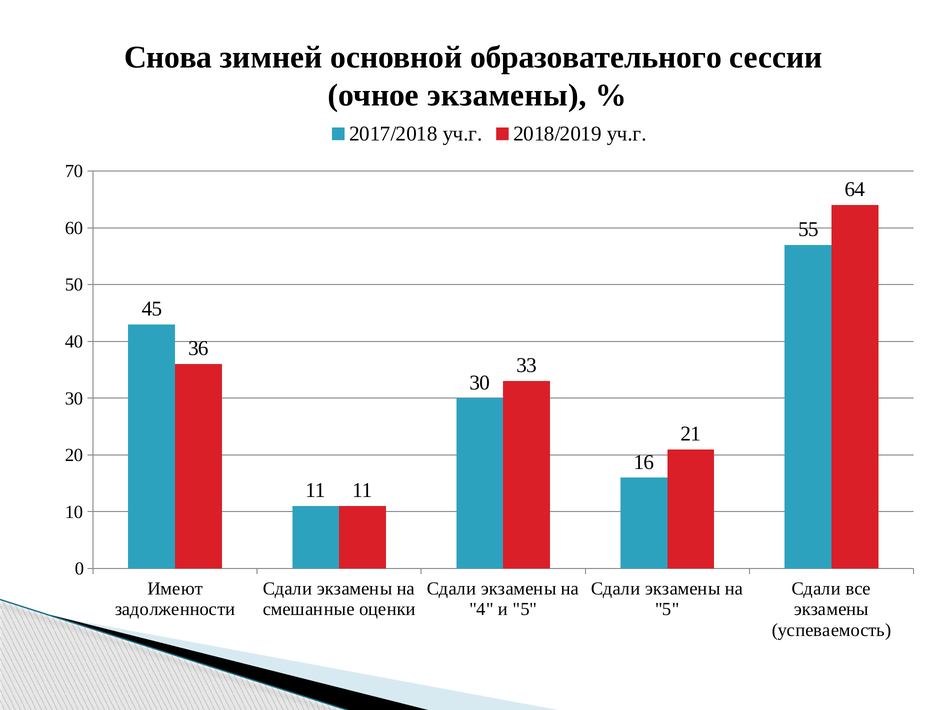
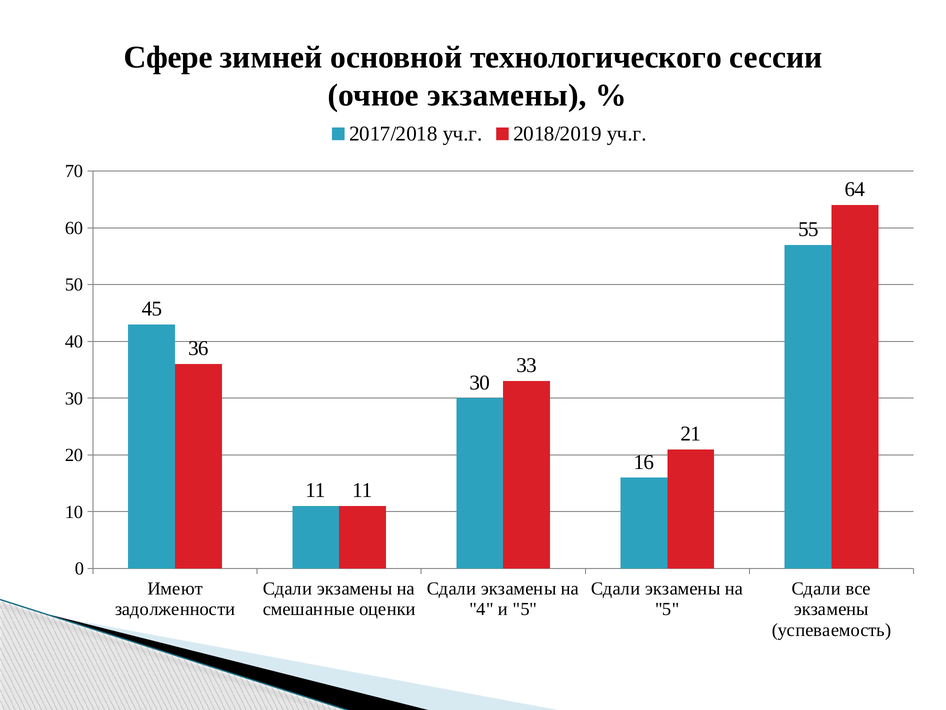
Снова: Снова -> Сфере (168, 57)
образовательного: образовательного -> технологического (596, 57)
